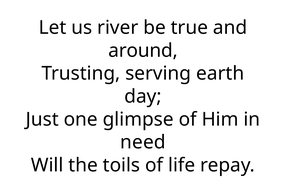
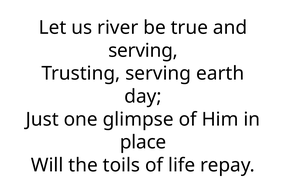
around: around -> serving (143, 50)
need: need -> place (143, 142)
